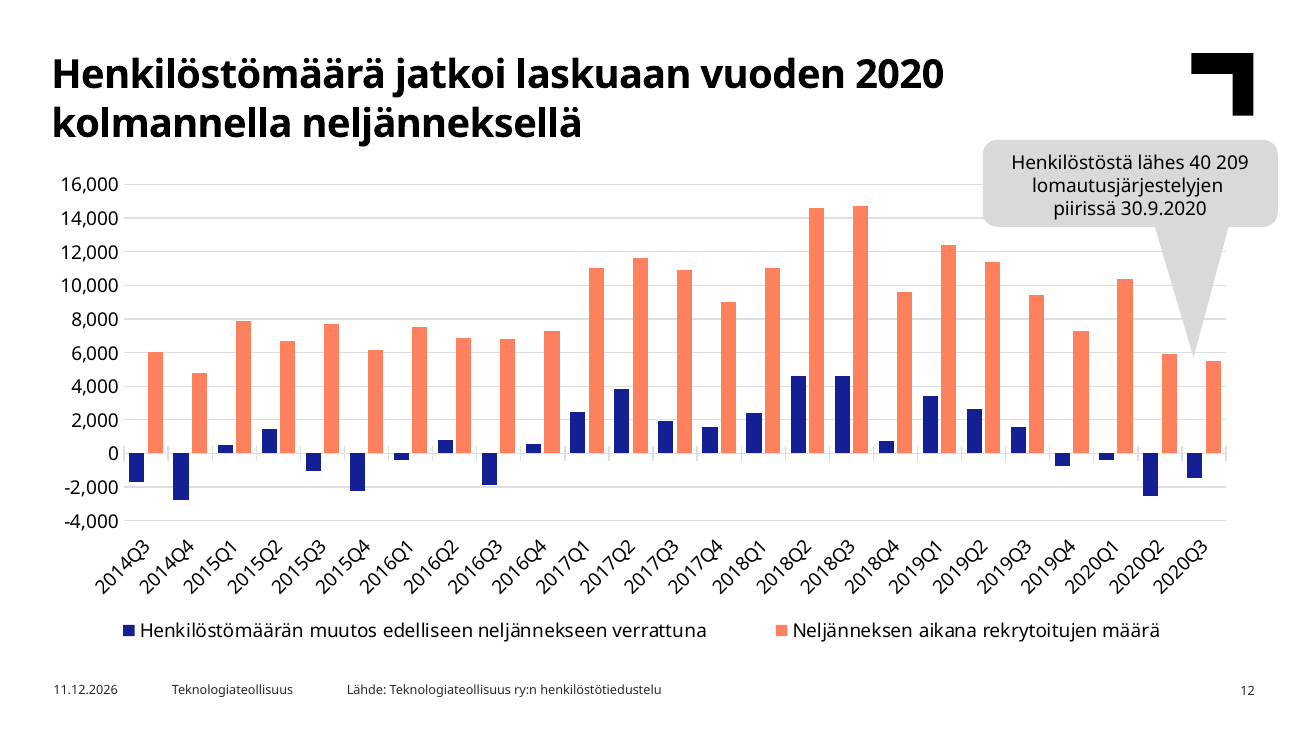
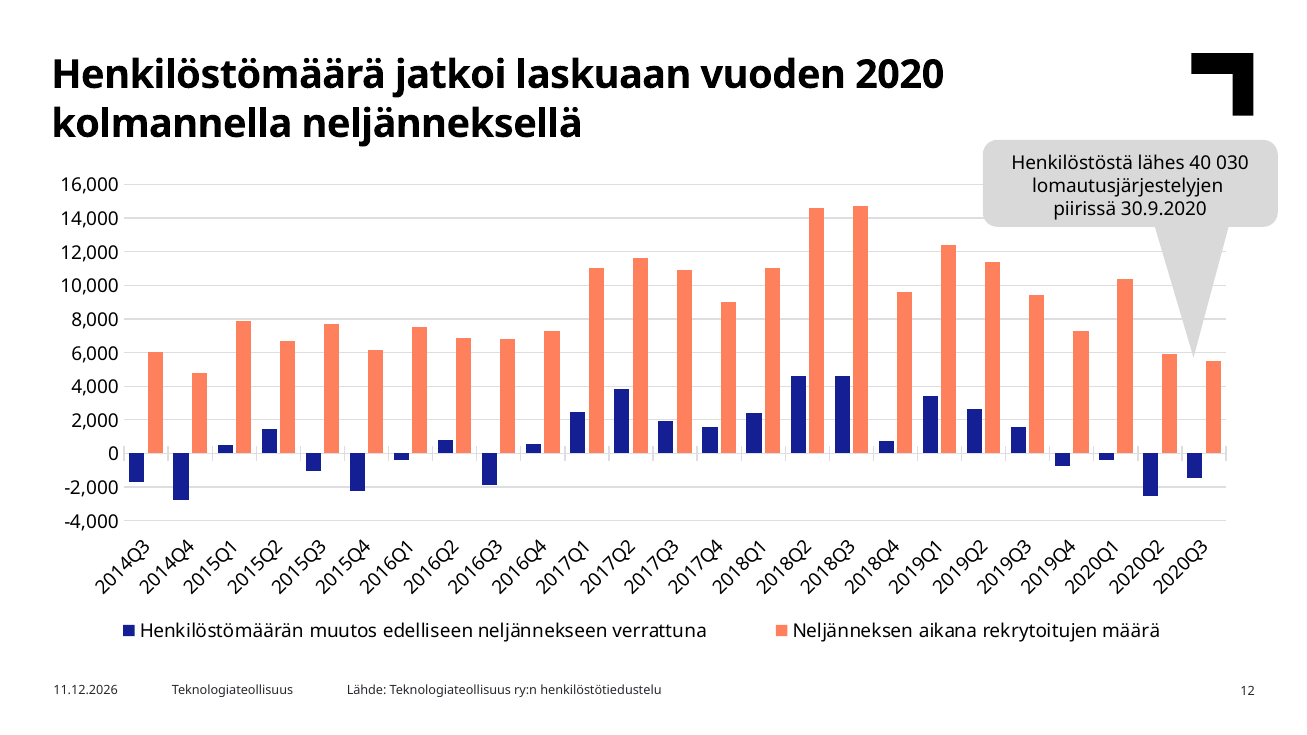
209: 209 -> 030 (1232, 163)
